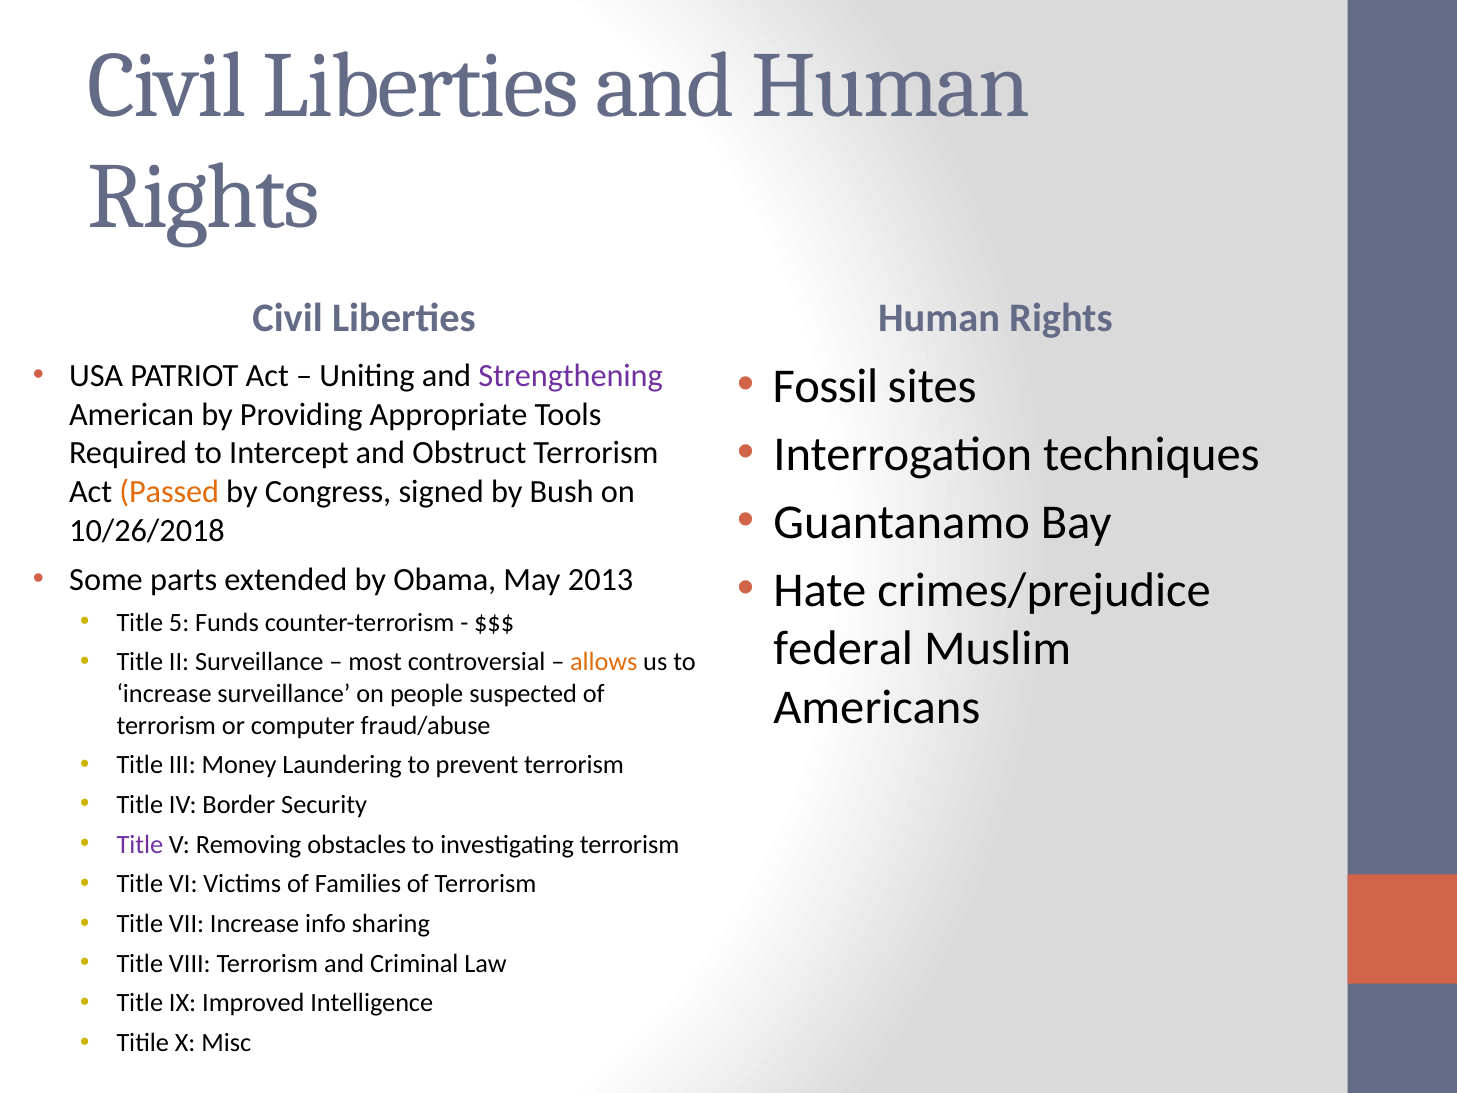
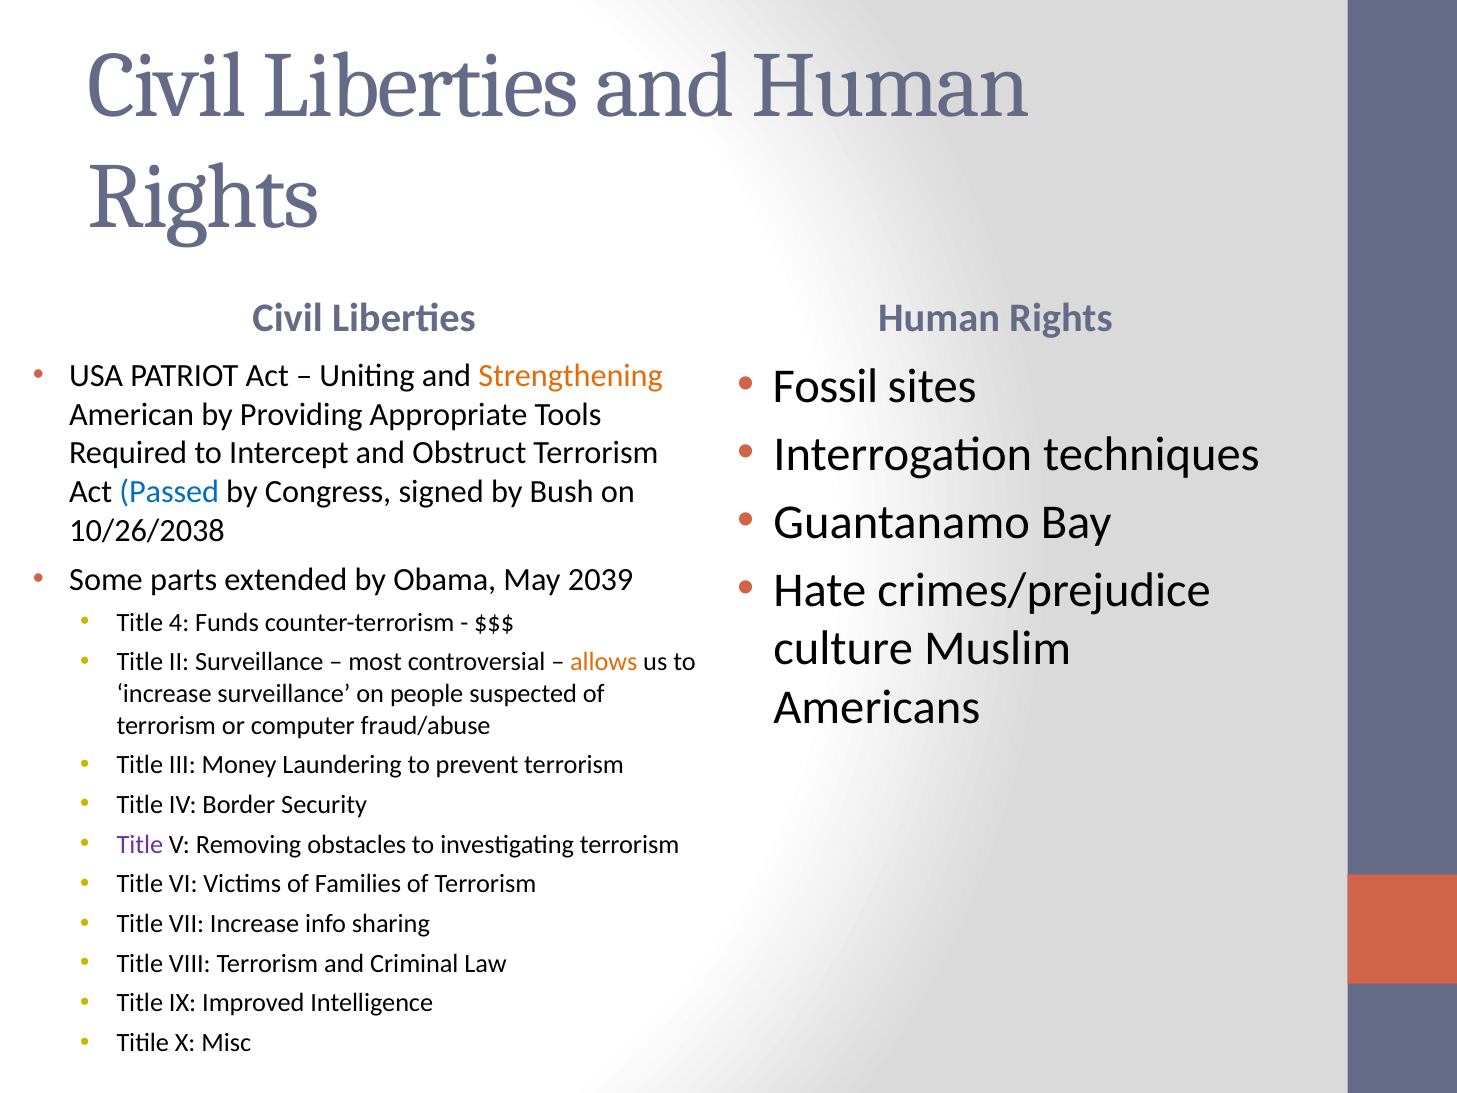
Strengthening colour: purple -> orange (571, 375)
Passed colour: orange -> blue (169, 492)
10/26/2018: 10/26/2018 -> 10/26/2038 (147, 531)
2013: 2013 -> 2039 (601, 579)
5: 5 -> 4 (179, 622)
federal: federal -> culture (843, 649)
